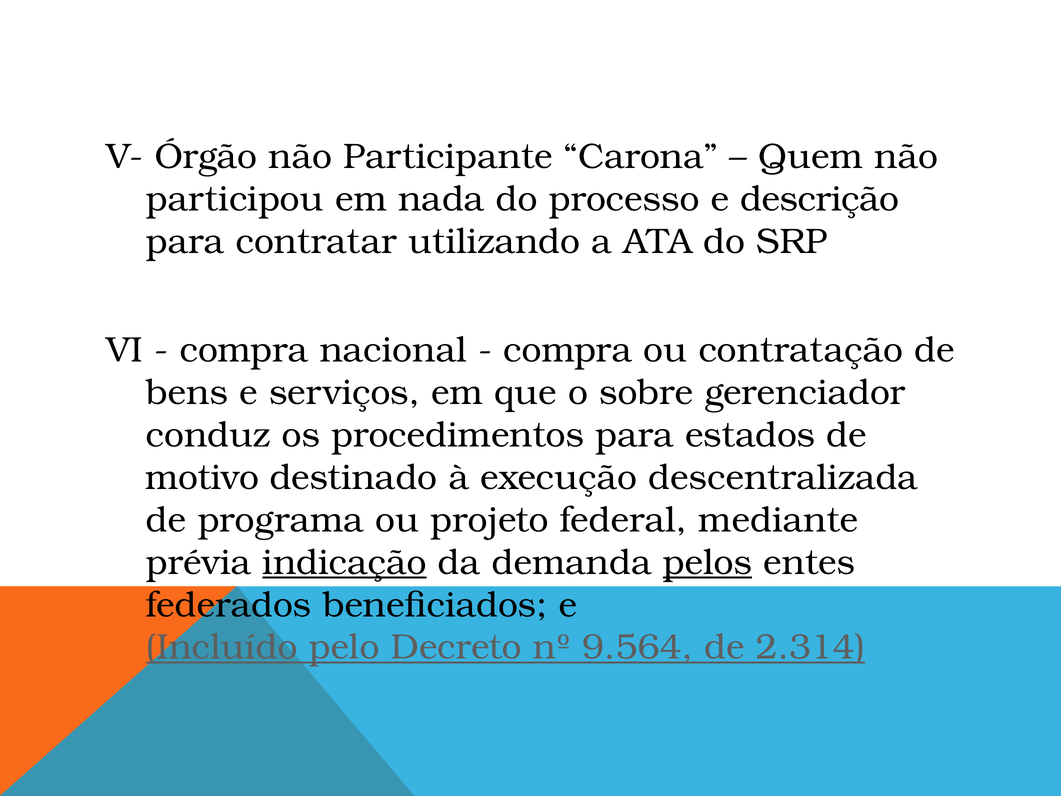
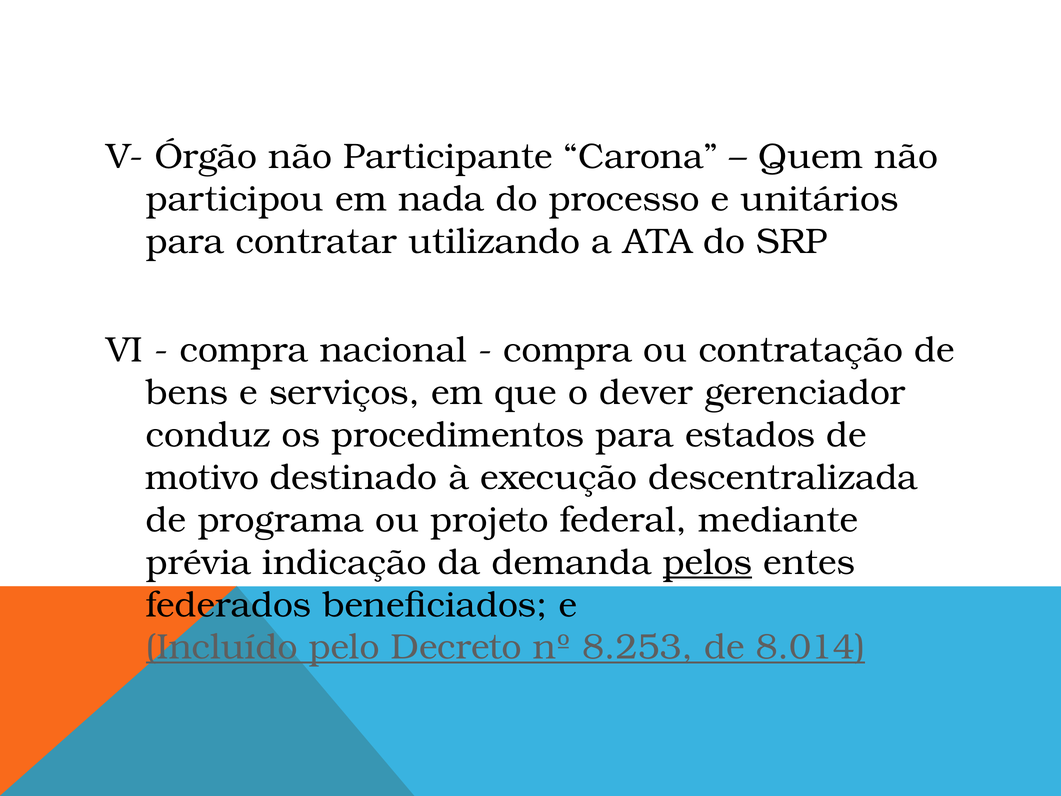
descrição: descrição -> unitários (819, 199)
sobre: sobre -> dever (646, 392)
indicação underline: present -> none (345, 562)
9.564: 9.564 -> 8.253 (638, 647)
2.314: 2.314 -> 8.014 (811, 647)
